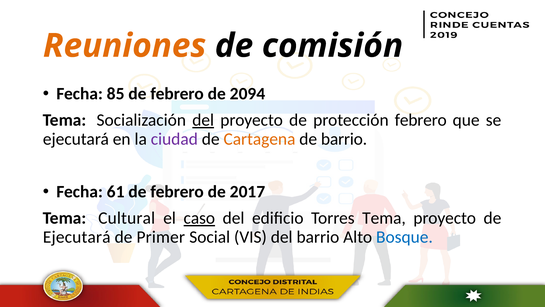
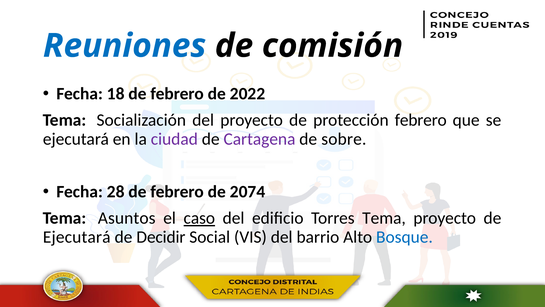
Reuniones colour: orange -> blue (125, 46)
85: 85 -> 18 (116, 94)
2094: 2094 -> 2022 (248, 94)
del underline: present -> none (203, 120)
Cartagena colour: orange -> purple (259, 139)
de barrio: barrio -> sobre (344, 139)
61: 61 -> 28 (116, 192)
2017: 2017 -> 2074 (248, 192)
Cultural: Cultural -> Asuntos (127, 218)
Primer: Primer -> Decidir (161, 237)
